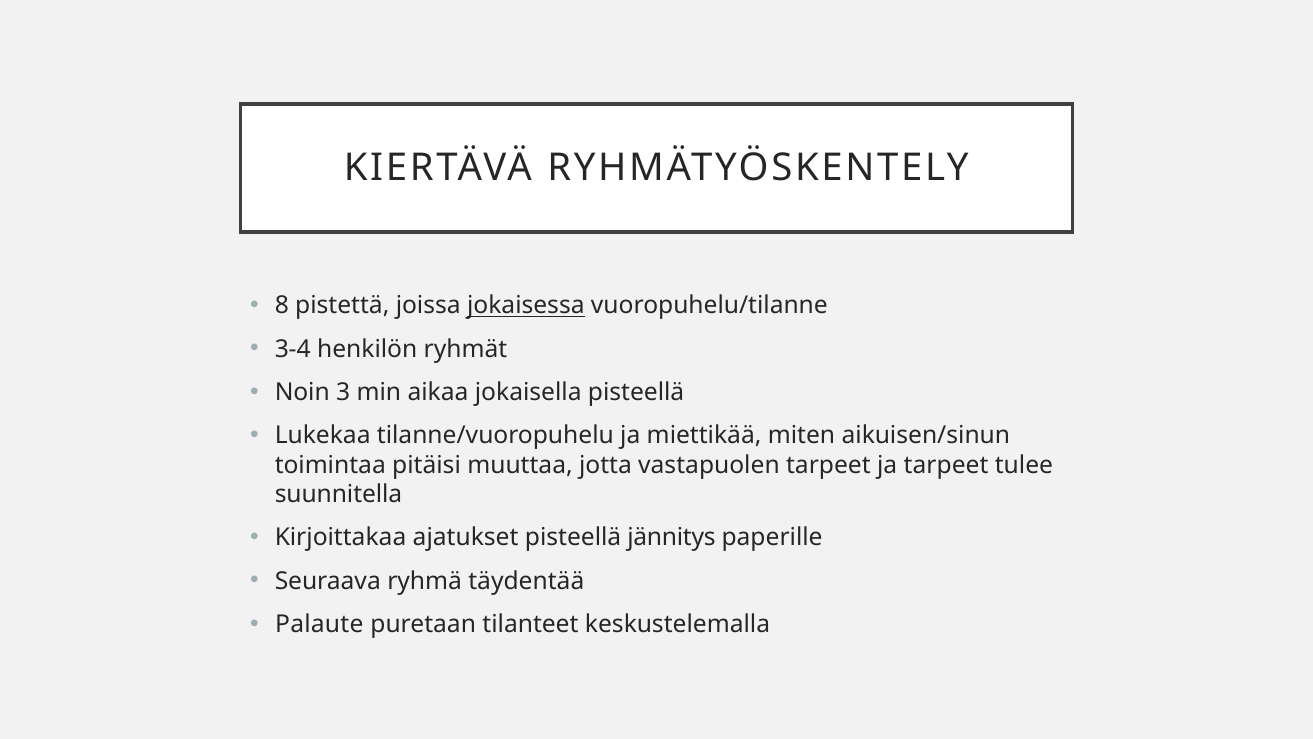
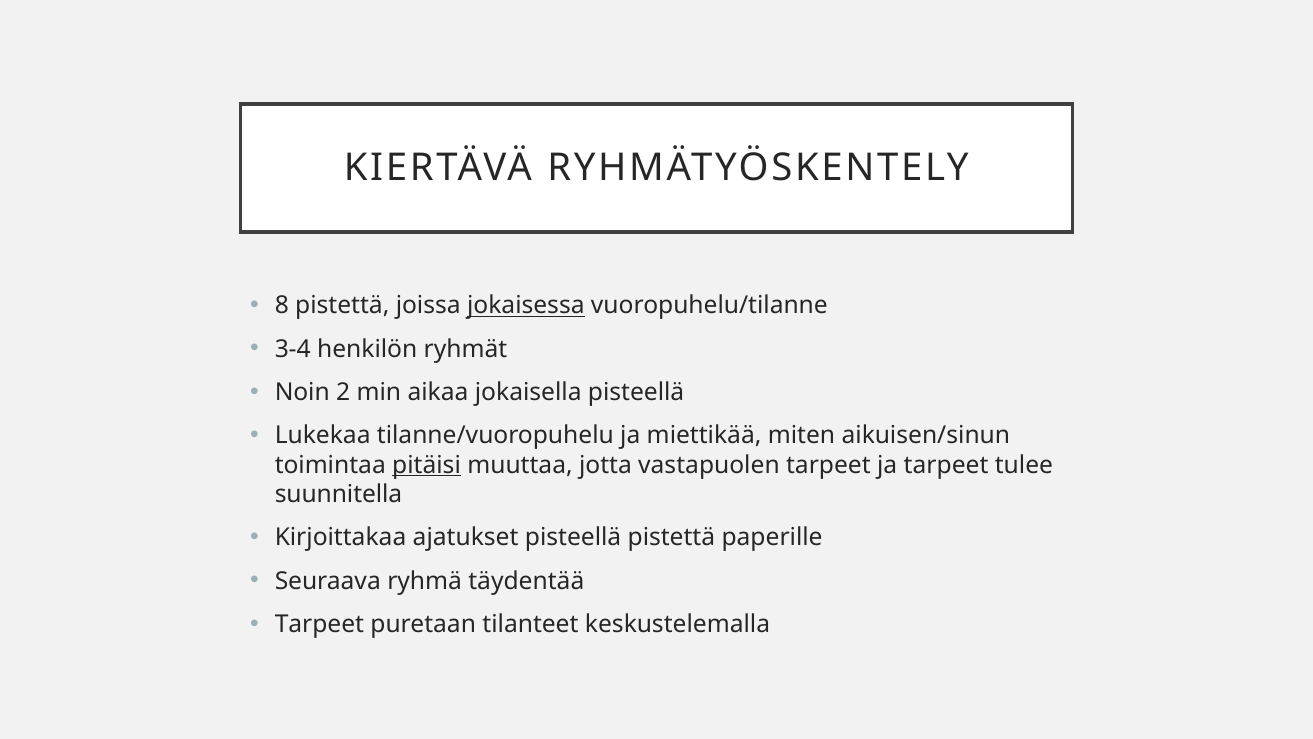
3: 3 -> 2 (343, 392)
pitäisi underline: none -> present (427, 465)
pisteellä jännitys: jännitys -> pistettä (671, 538)
Palaute: Palaute -> Tarpeet (319, 624)
